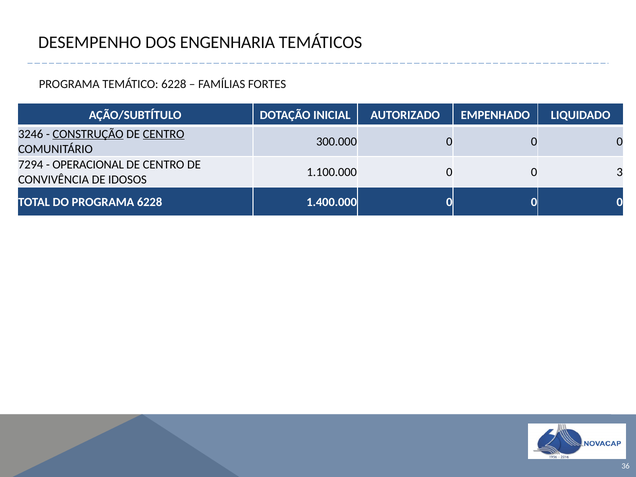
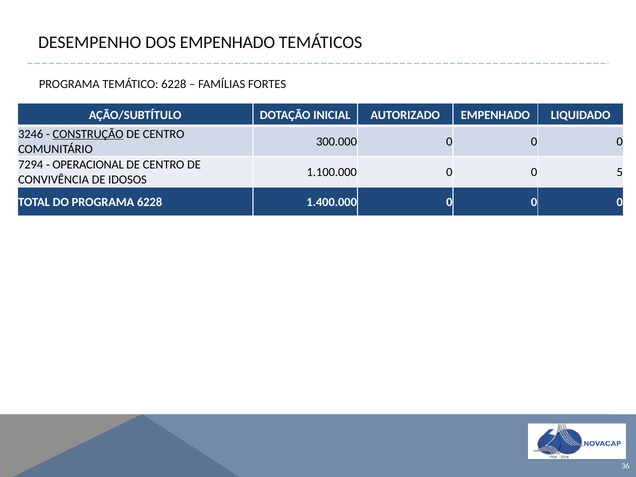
DOS ENGENHARIA: ENGENHARIA -> EMPENHADO (227, 42)
CENTRO underline: present -> none (164, 134)
3: 3 -> 5 (620, 172)
